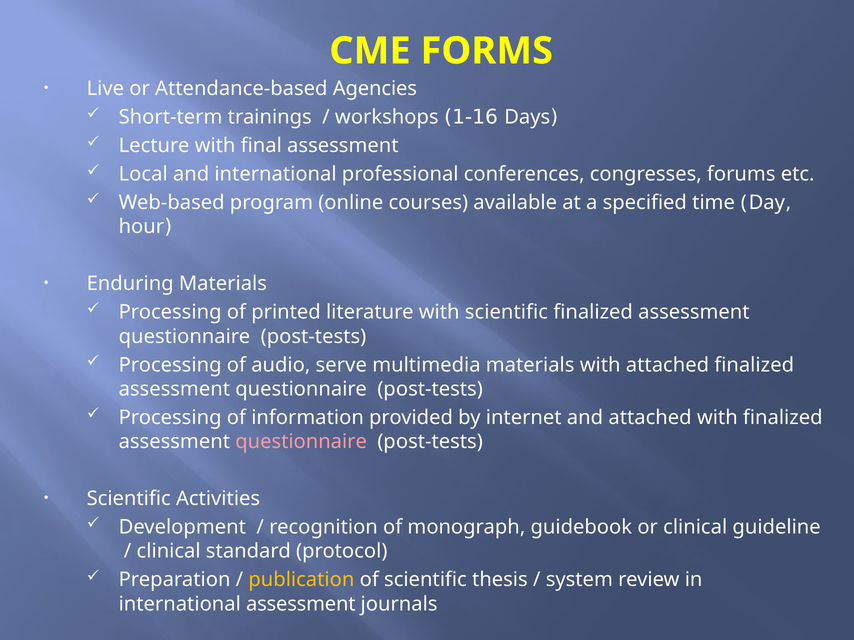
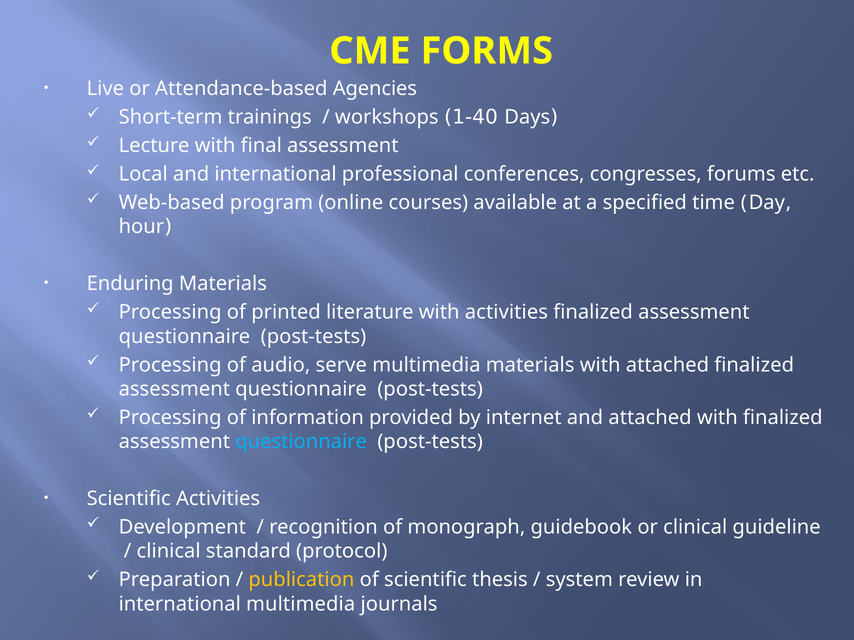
1-16: 1-16 -> 1-40 (471, 117)
with scientific: scientific -> activities (506, 312)
questionnaire colour: pink -> light blue (301, 442)
international assessment: assessment -> multimedia (301, 604)
